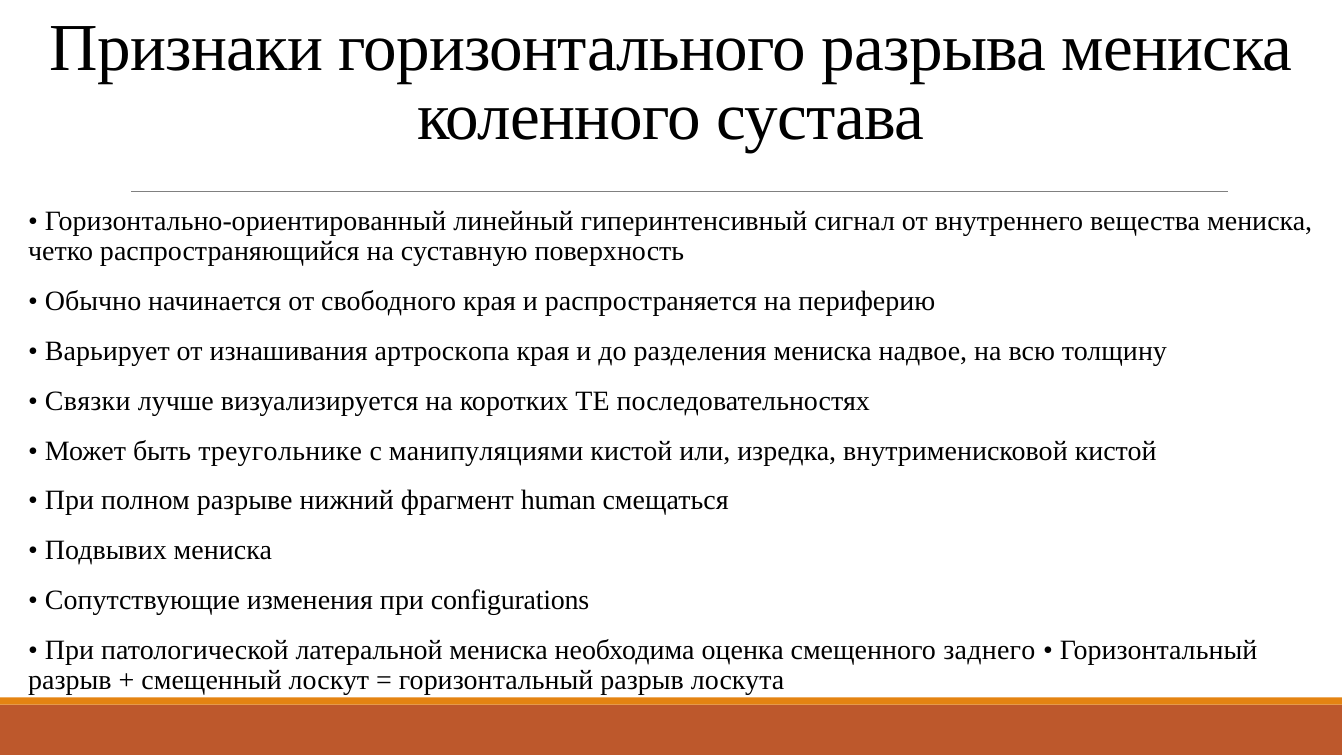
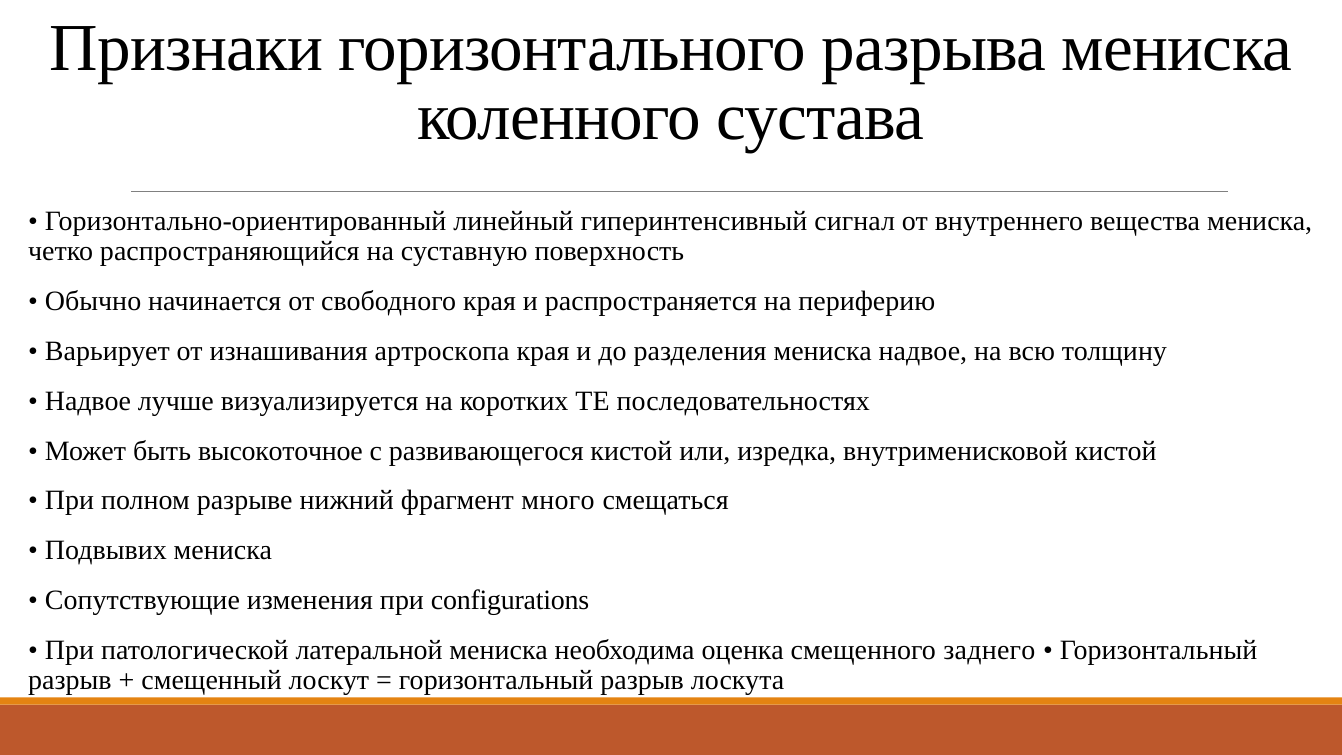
Связки: Связки -> Надвое (88, 401)
треугольнике: треугольнике -> высокоточное (280, 451)
манипуляциями: манипуляциями -> развивающегося (486, 451)
human: human -> много (558, 501)
